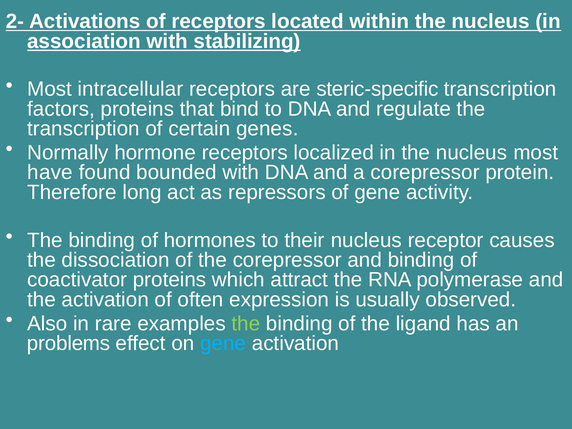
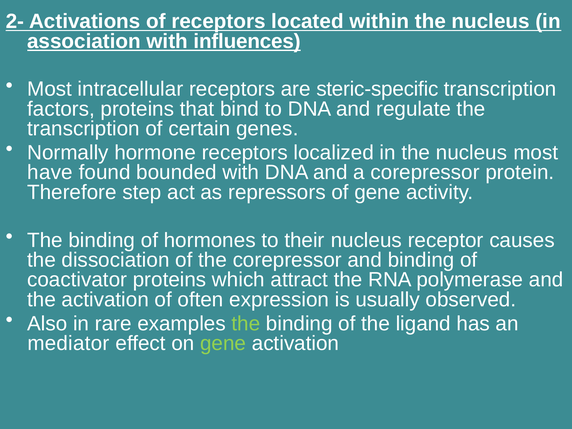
stabilizing: stabilizing -> influences (247, 41)
long: long -> step (142, 192)
problems: problems -> mediator (68, 343)
gene colour: light blue -> light green (223, 343)
